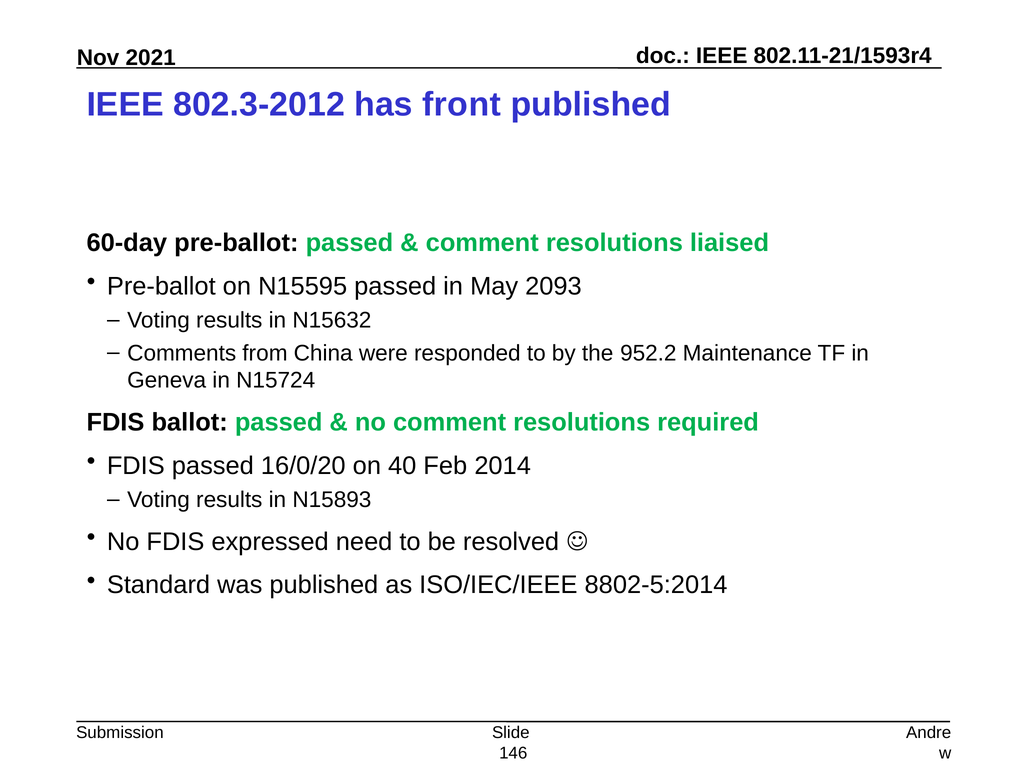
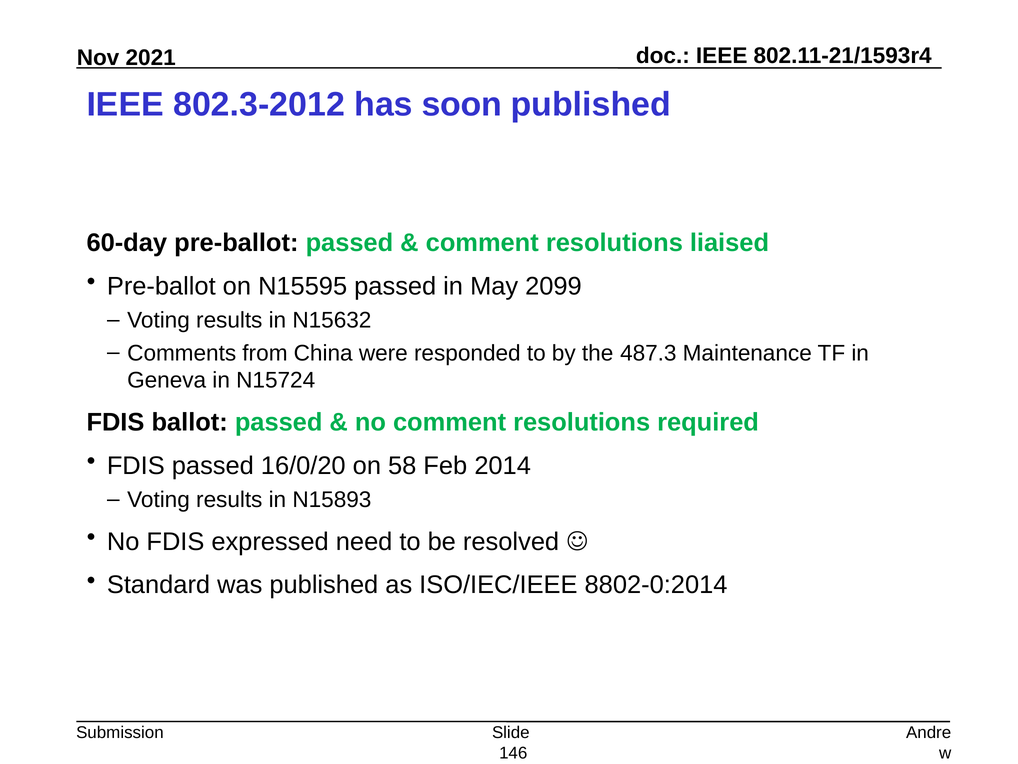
front: front -> soon (462, 104)
2093: 2093 -> 2099 (553, 286)
952.2: 952.2 -> 487.3 (648, 353)
40: 40 -> 58 (402, 465)
8802-5:2014: 8802-5:2014 -> 8802-0:2014 (656, 585)
